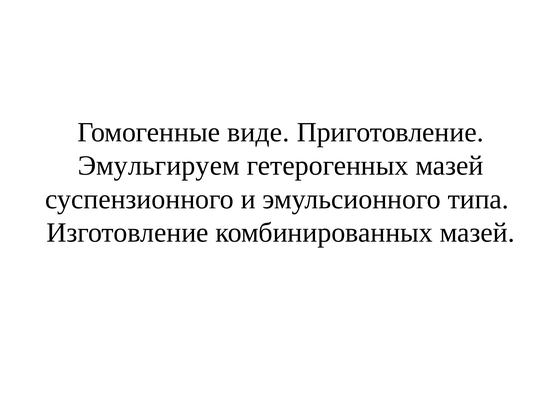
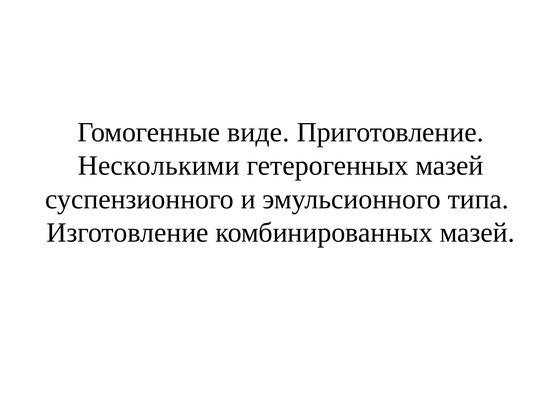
Эмульгируем: Эмульгируем -> Несколькими (159, 166)
